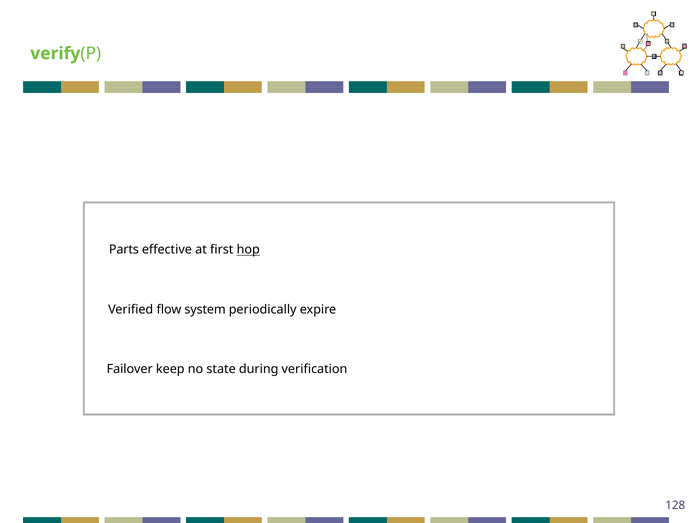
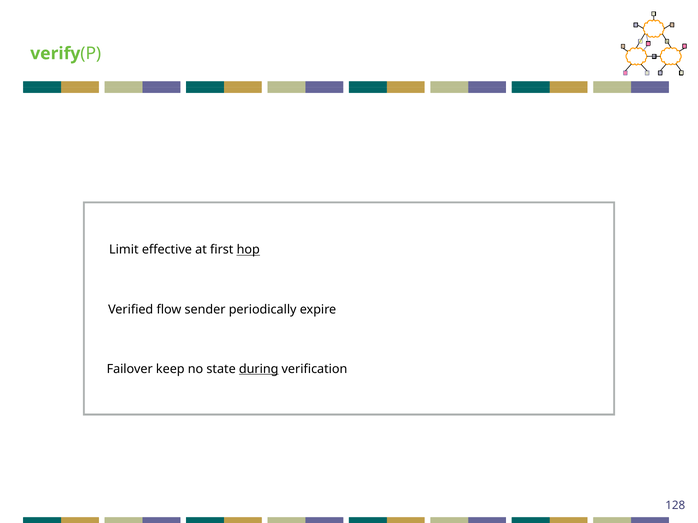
Parts: Parts -> Limit (124, 250)
system: system -> sender (205, 310)
during underline: none -> present (259, 369)
